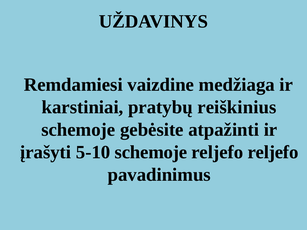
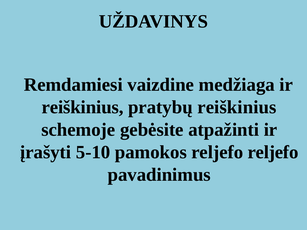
karstiniai: karstiniai -> reiškinius (83, 107)
5-10 schemoje: schemoje -> pamokos (151, 152)
